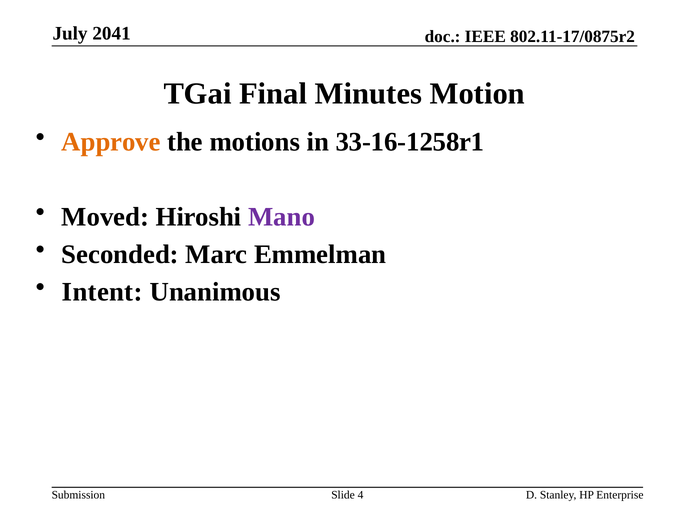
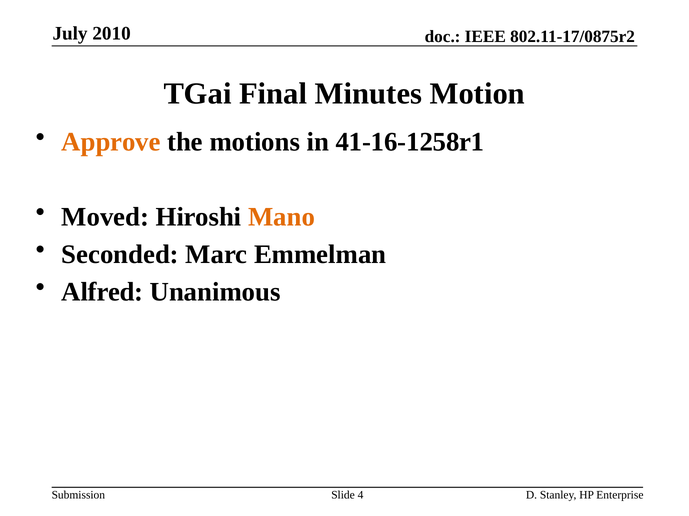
2041: 2041 -> 2010 (112, 33)
33-16-1258r1: 33-16-1258r1 -> 41-16-1258r1 (410, 142)
Mano colour: purple -> orange (282, 217)
Intent: Intent -> Alfred (102, 292)
